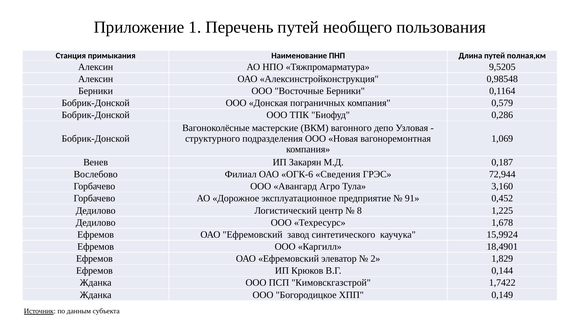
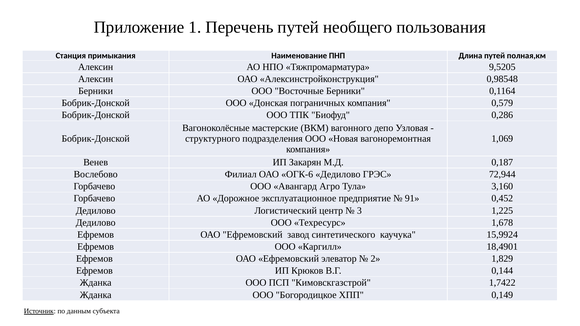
ОГК-6 Сведения: Сведения -> Дедилово (338, 175)
8: 8 -> 3 (359, 211)
